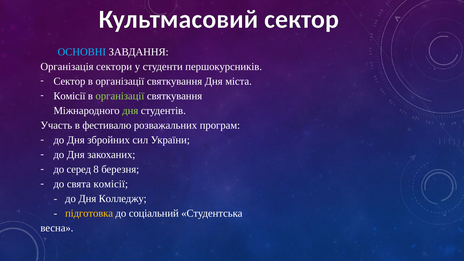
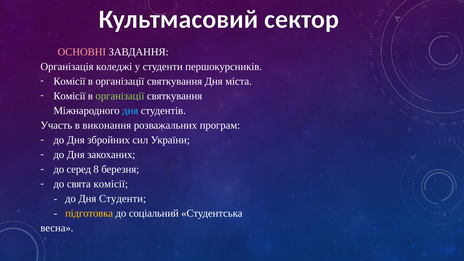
ОСНОВНІ colour: light blue -> pink (82, 52)
сектори: сектори -> коледжі (114, 67)
Сектор: Сектор -> Комісії (69, 81)
дня colour: light green -> light blue (130, 111)
фестивалю: фестивалю -> виконання (107, 125)
Дня Колледжу: Колледжу -> Студенти (123, 199)
